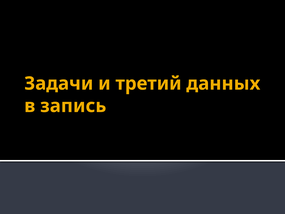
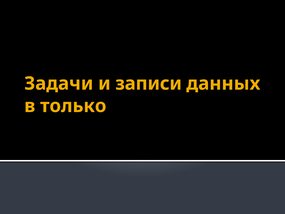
третий: третий -> записи (149, 83)
запись: запись -> только (73, 106)
